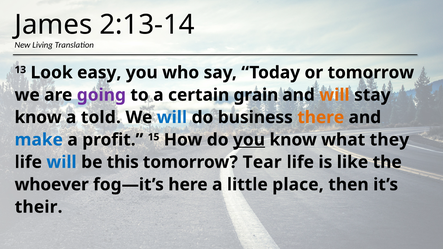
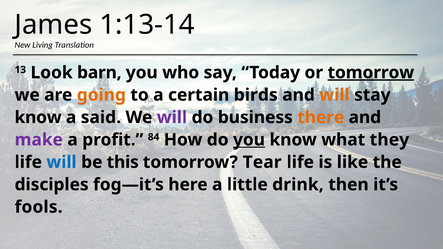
2:13-14: 2:13-14 -> 1:13-14 (147, 25)
easy: easy -> barn (99, 73)
tomorrow underline: none -> present (371, 73)
going colour: purple -> orange (101, 95)
grain: grain -> birds (256, 95)
told: told -> said (101, 117)
will colour: blue -> purple (172, 117)
make colour: blue -> purple (39, 140)
15: 15 -> 84 (154, 137)
whoever: whoever -> disciples (52, 185)
place: place -> drink (298, 185)
their: their -> fools (39, 207)
